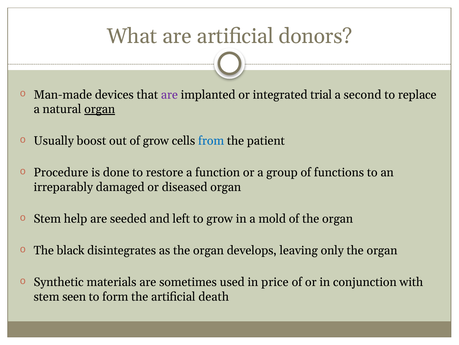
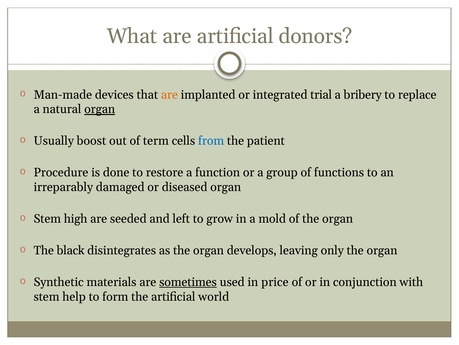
are colour: purple -> orange (169, 95)
second: second -> bribery (363, 95)
of grow: grow -> term (156, 141)
help: help -> high (76, 218)
sometimes underline: none -> present (188, 282)
seen: seen -> help (74, 296)
death: death -> world (214, 296)
